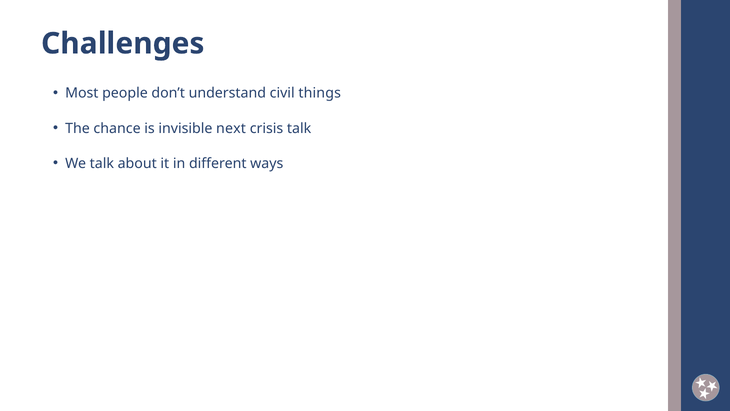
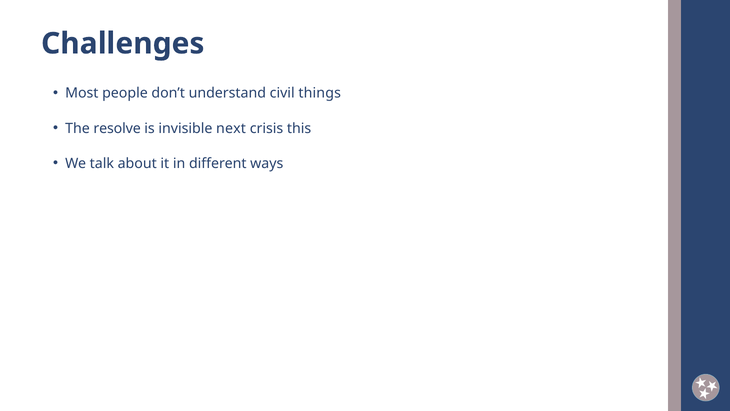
chance: chance -> resolve (117, 128)
crisis talk: talk -> this (299, 128)
